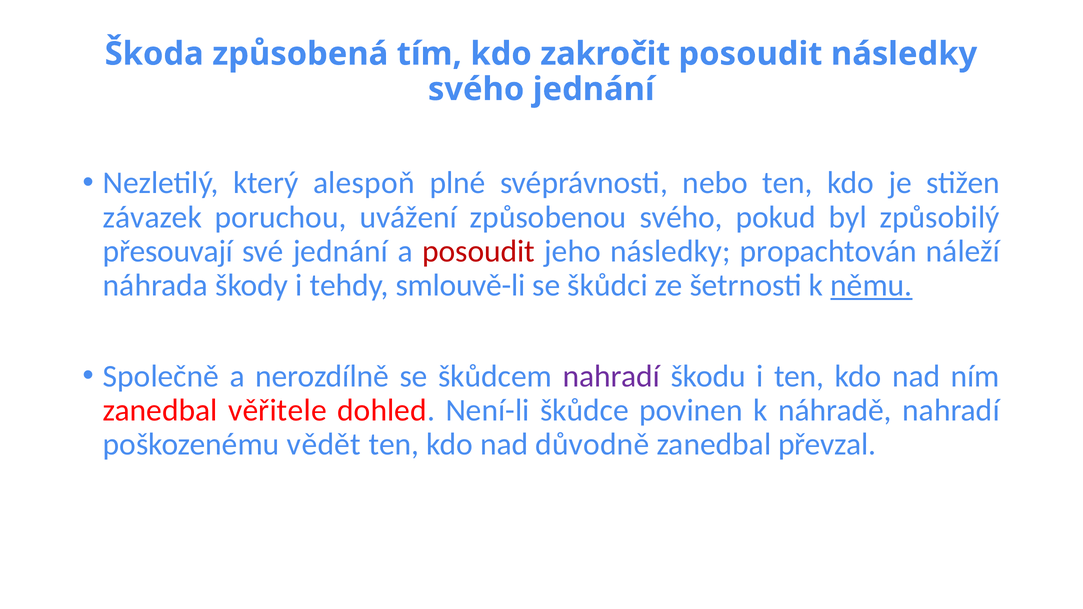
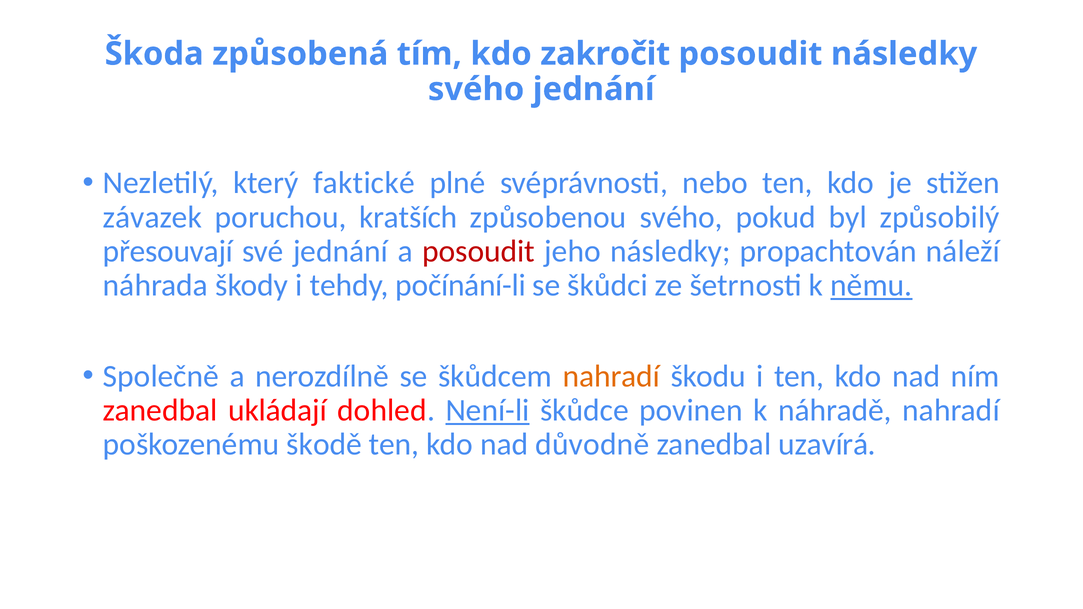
alespoň: alespoň -> faktické (364, 183)
uvážení: uvážení -> kratších (408, 217)
smlouvě-li: smlouvě-li -> počínání-li (461, 285)
nahradí colour: purple -> orange (611, 376)
věřitele: věřitele -> ukládají (278, 410)
Není-li underline: none -> present (487, 410)
vědět: vědět -> škodě (324, 445)
převzal: převzal -> uzavírá (827, 445)
